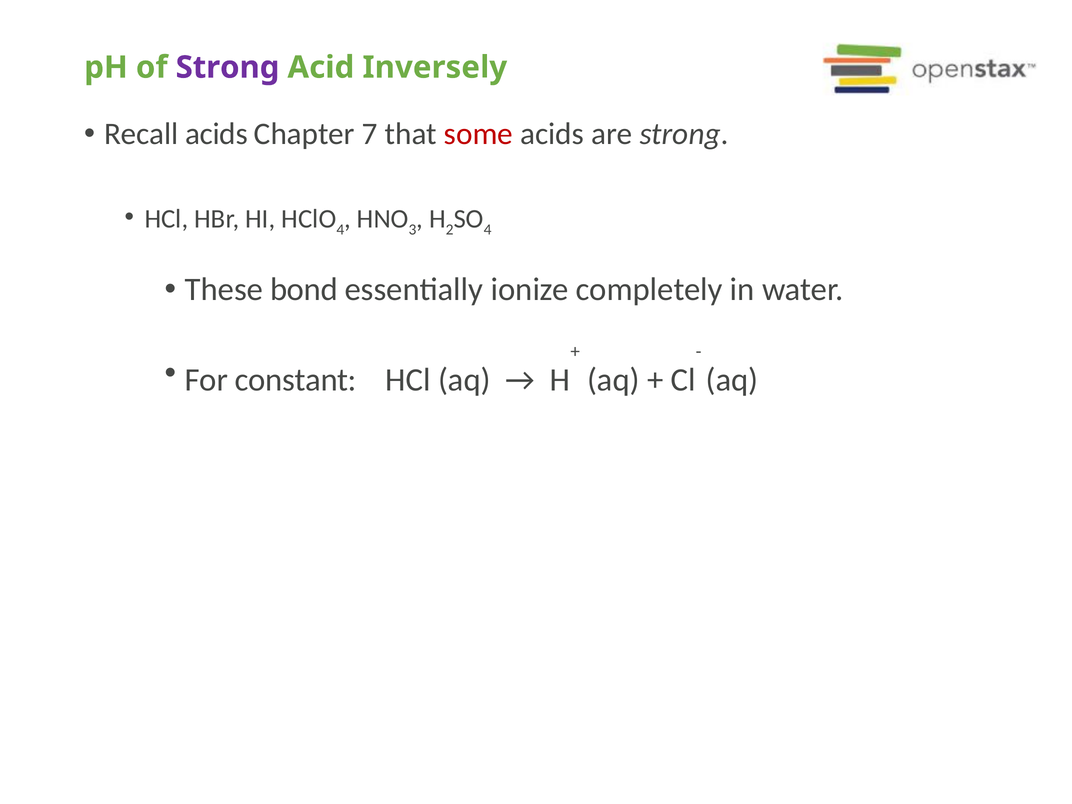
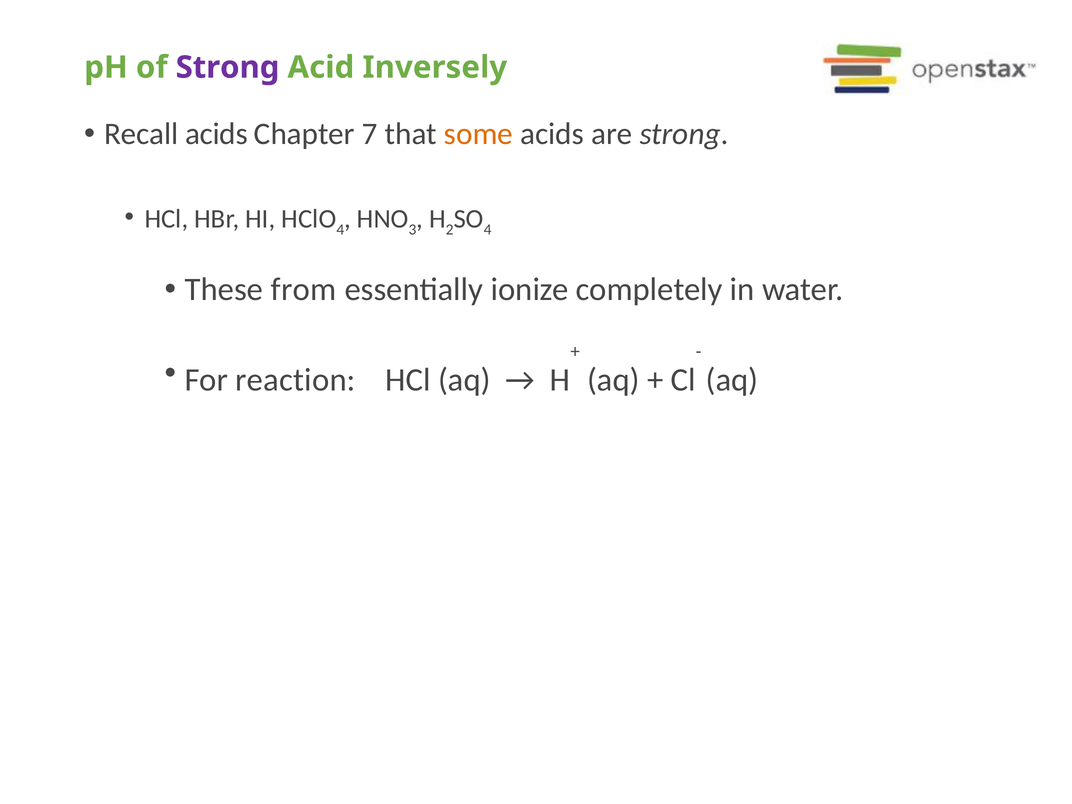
some colour: red -> orange (478, 134)
bond: bond -> from (304, 290)
constant: constant -> reaction (295, 380)
